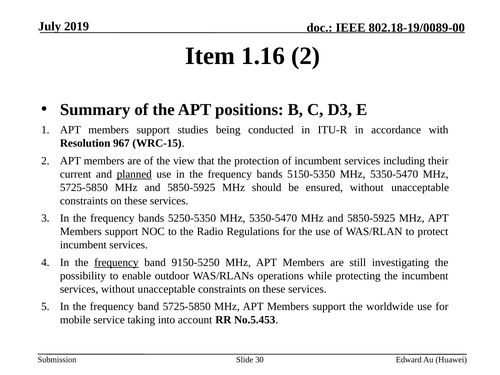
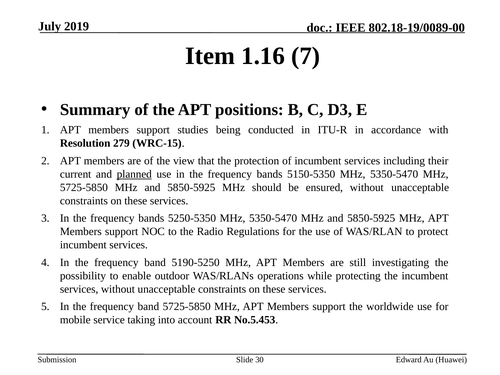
1.16 2: 2 -> 7 (306, 56)
967: 967 -> 279 (121, 143)
frequency underline: present -> none (116, 262)
9150-5250: 9150-5250 -> 5190-5250 (196, 262)
